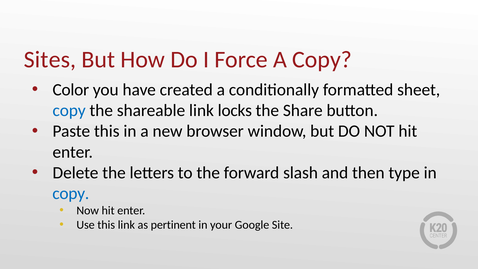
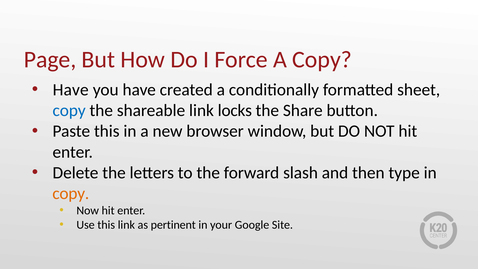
Sites: Sites -> Page (50, 60)
Color: Color -> Have (71, 90)
copy colour: blue -> orange (71, 193)
